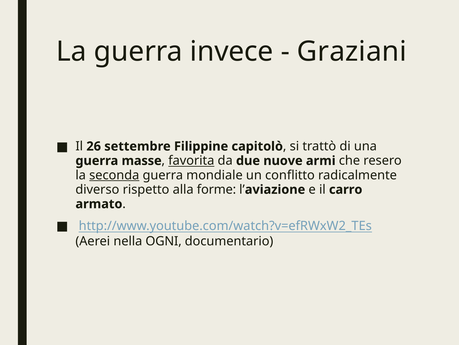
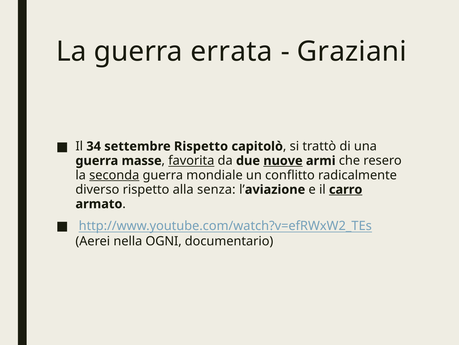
invece: invece -> errata (232, 51)
26: 26 -> 34 (94, 146)
settembre Filippine: Filippine -> Rispetto (201, 146)
nuove underline: none -> present (283, 160)
forme: forme -> senza (216, 189)
carro underline: none -> present (346, 189)
